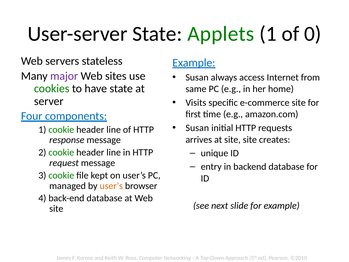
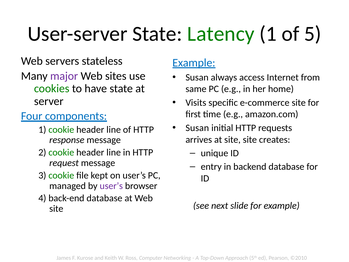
Applets: Applets -> Latency (221, 34)
0: 0 -> 5 (313, 34)
user’s colour: orange -> purple (111, 186)
